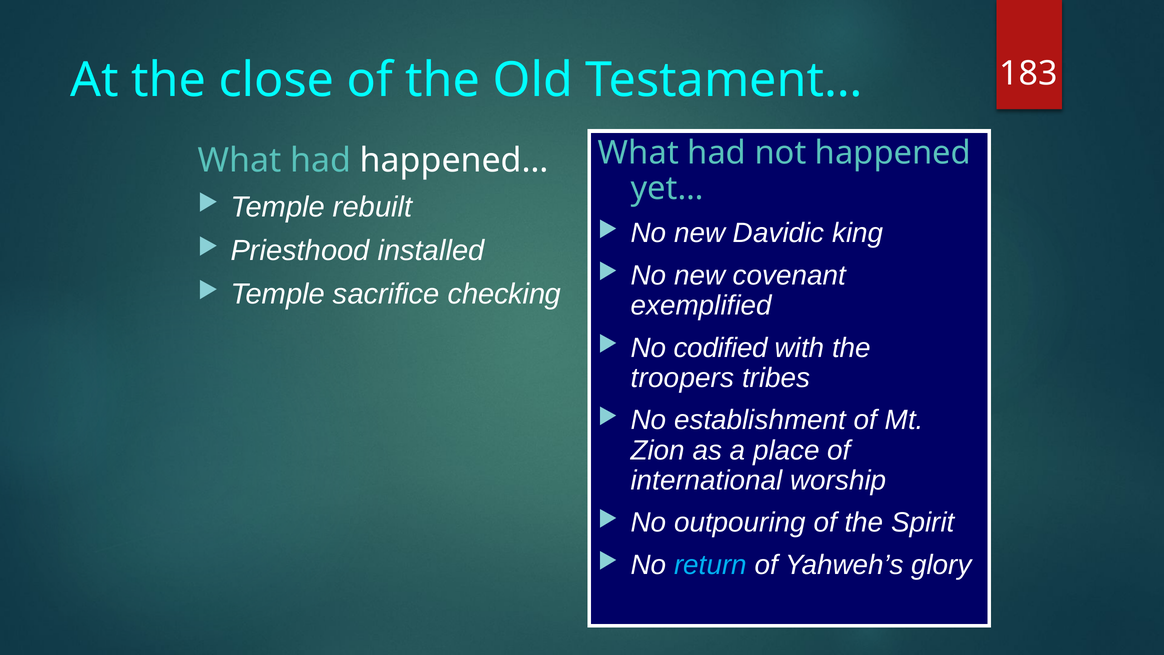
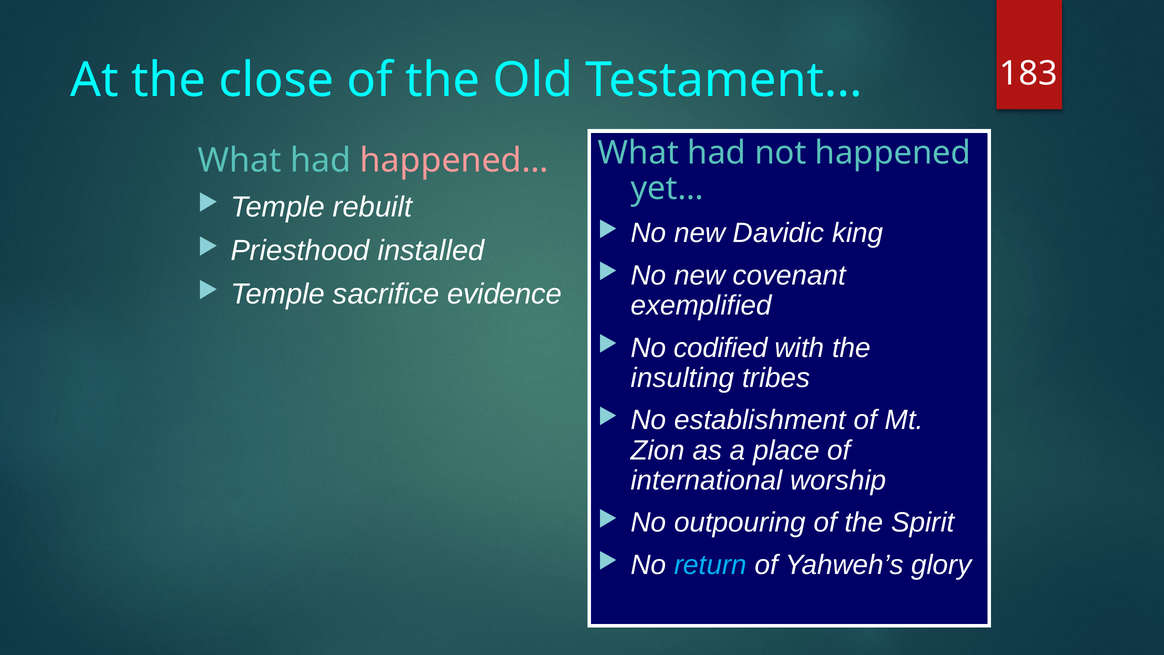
happened… colour: white -> pink (454, 161)
checking: checking -> evidence (504, 294)
troopers: troopers -> insulting (683, 378)
